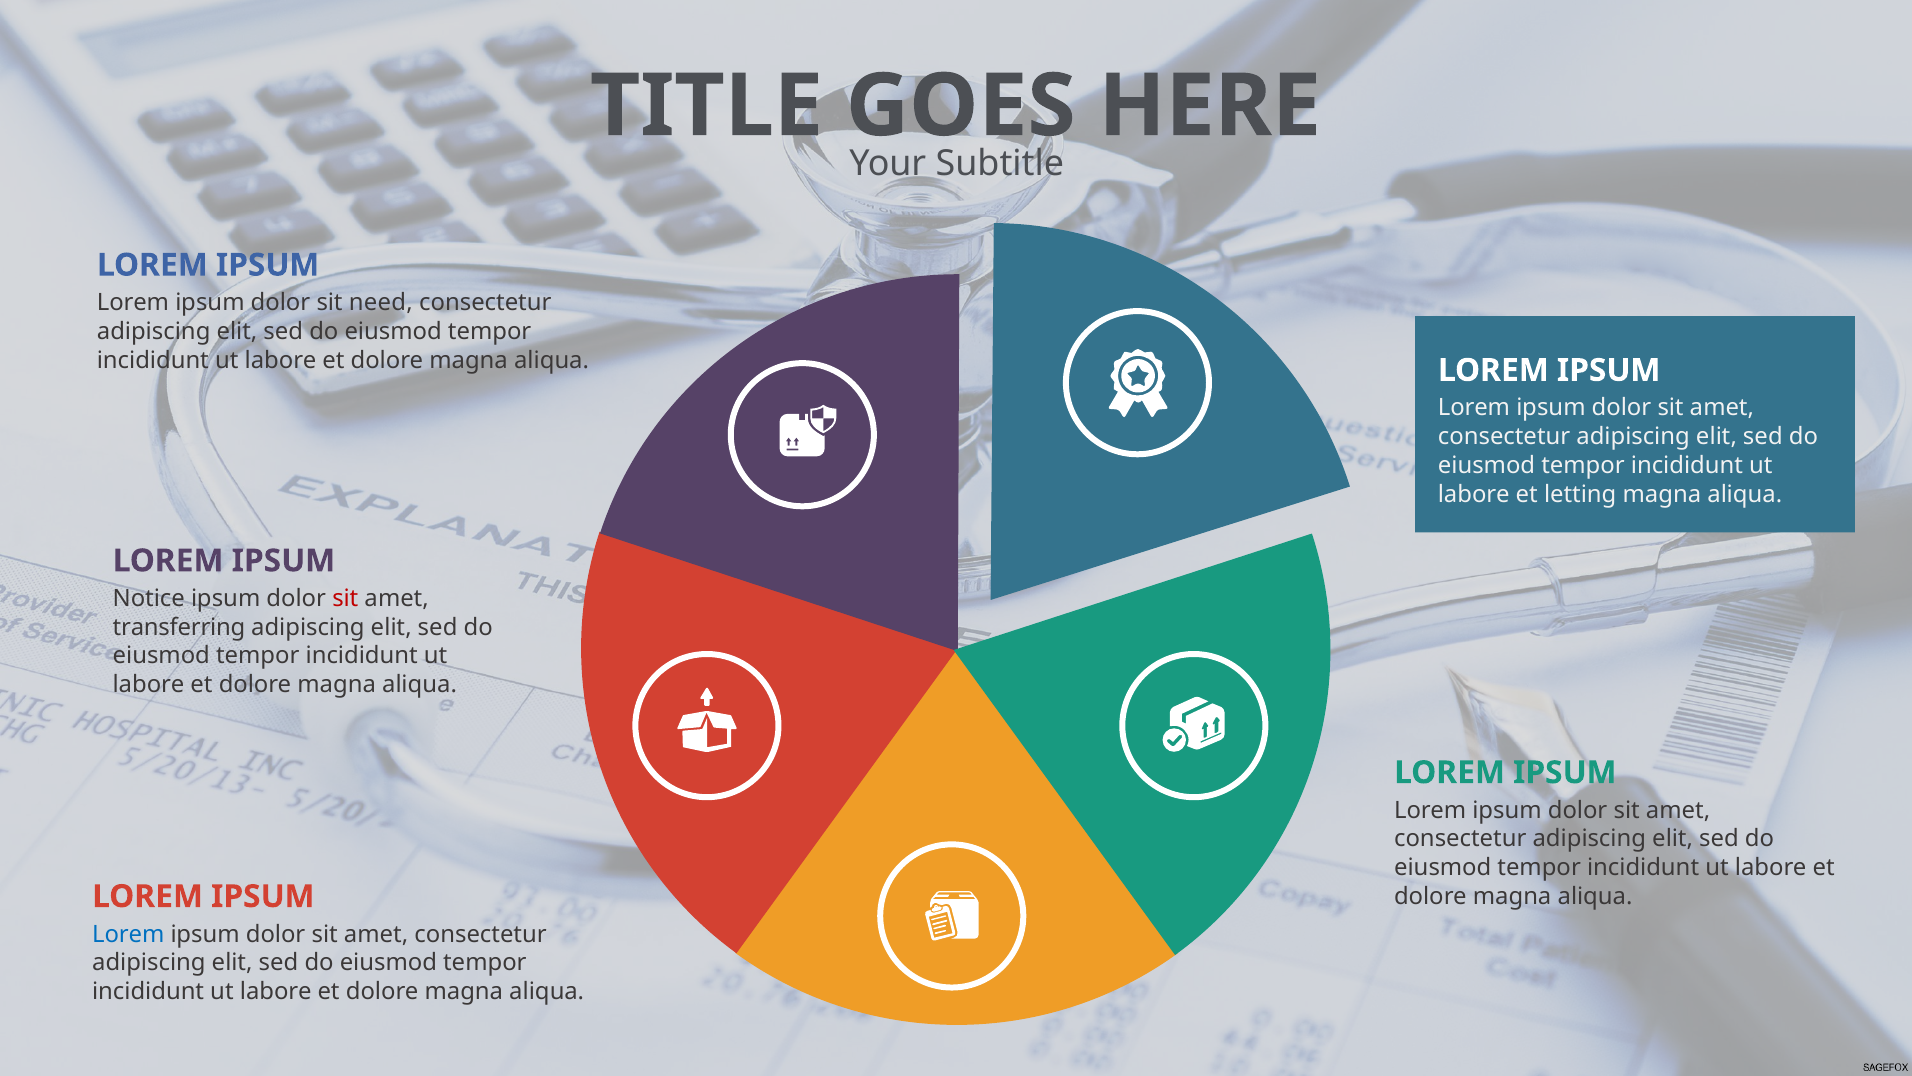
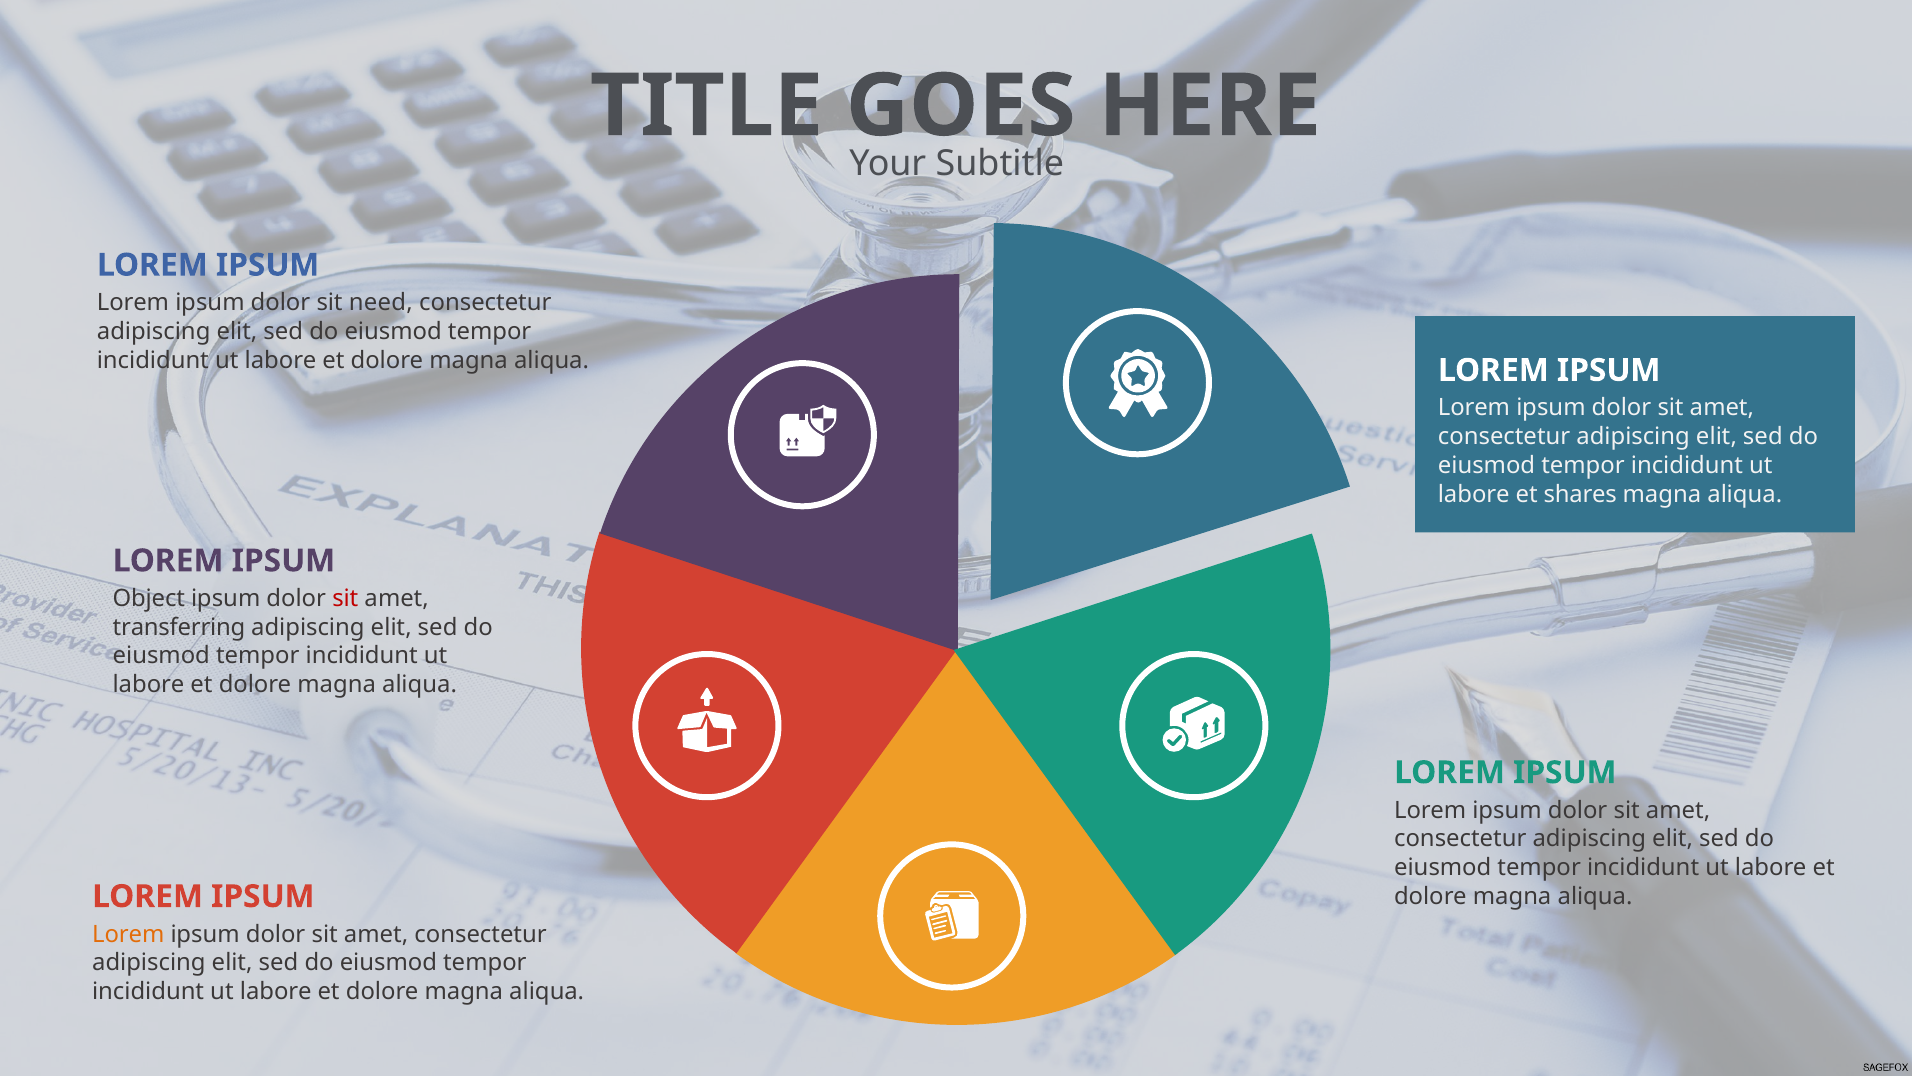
letting: letting -> shares (1580, 494)
Notice: Notice -> Object (149, 598)
Lorem colour: blue -> orange (128, 934)
